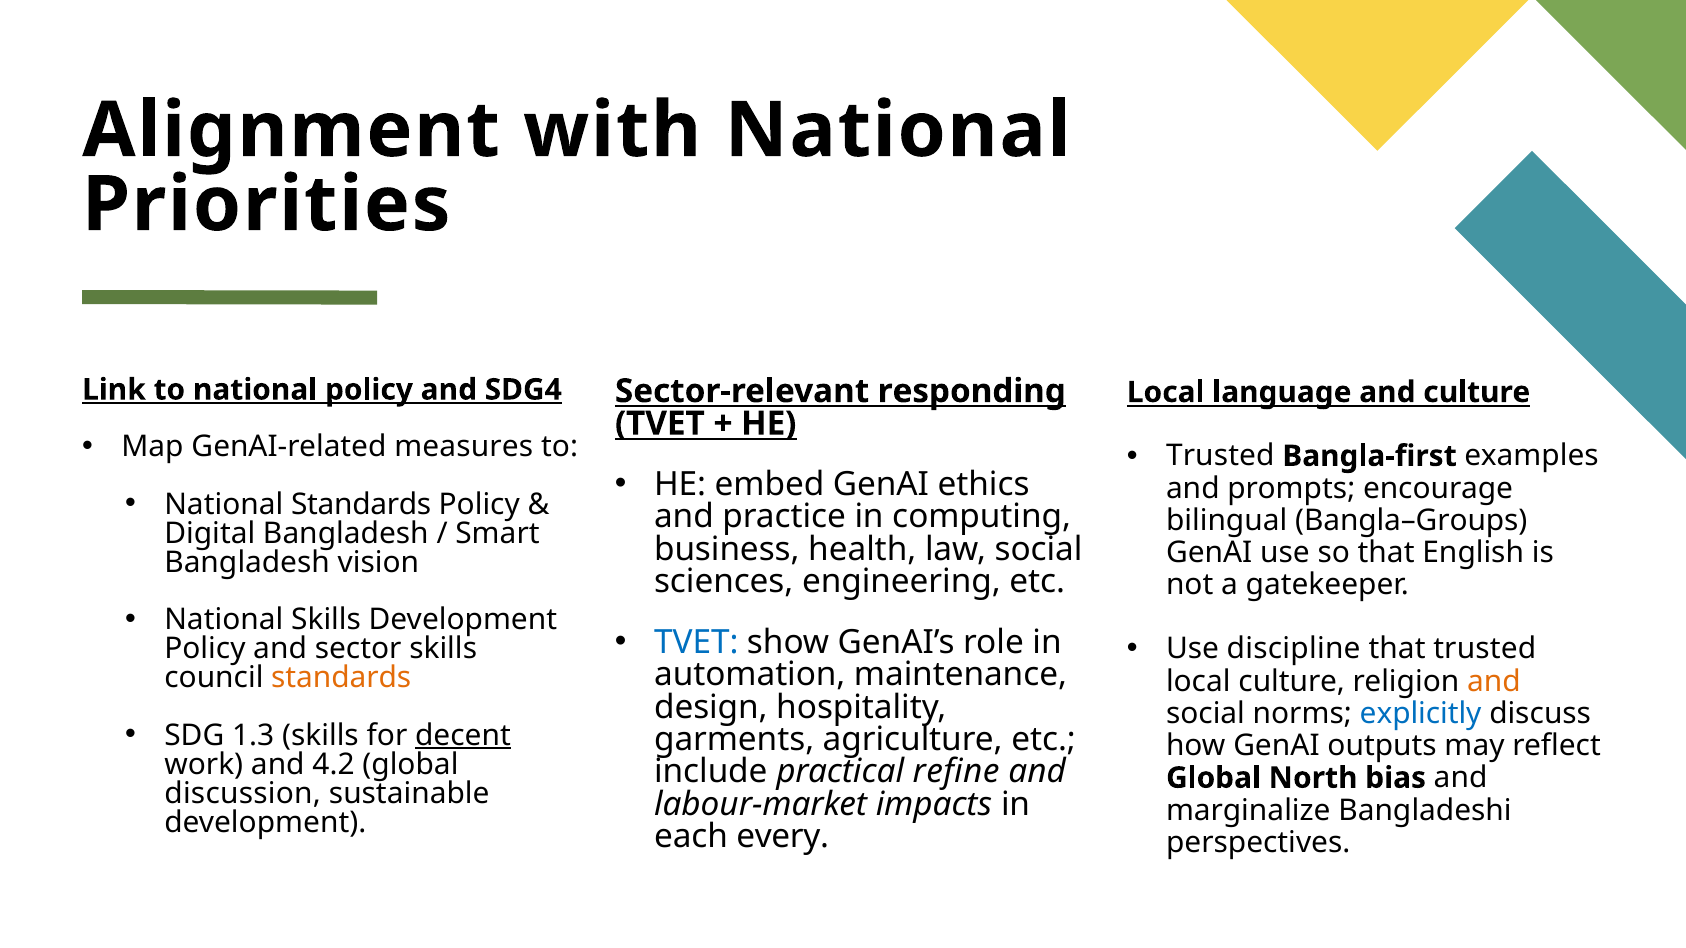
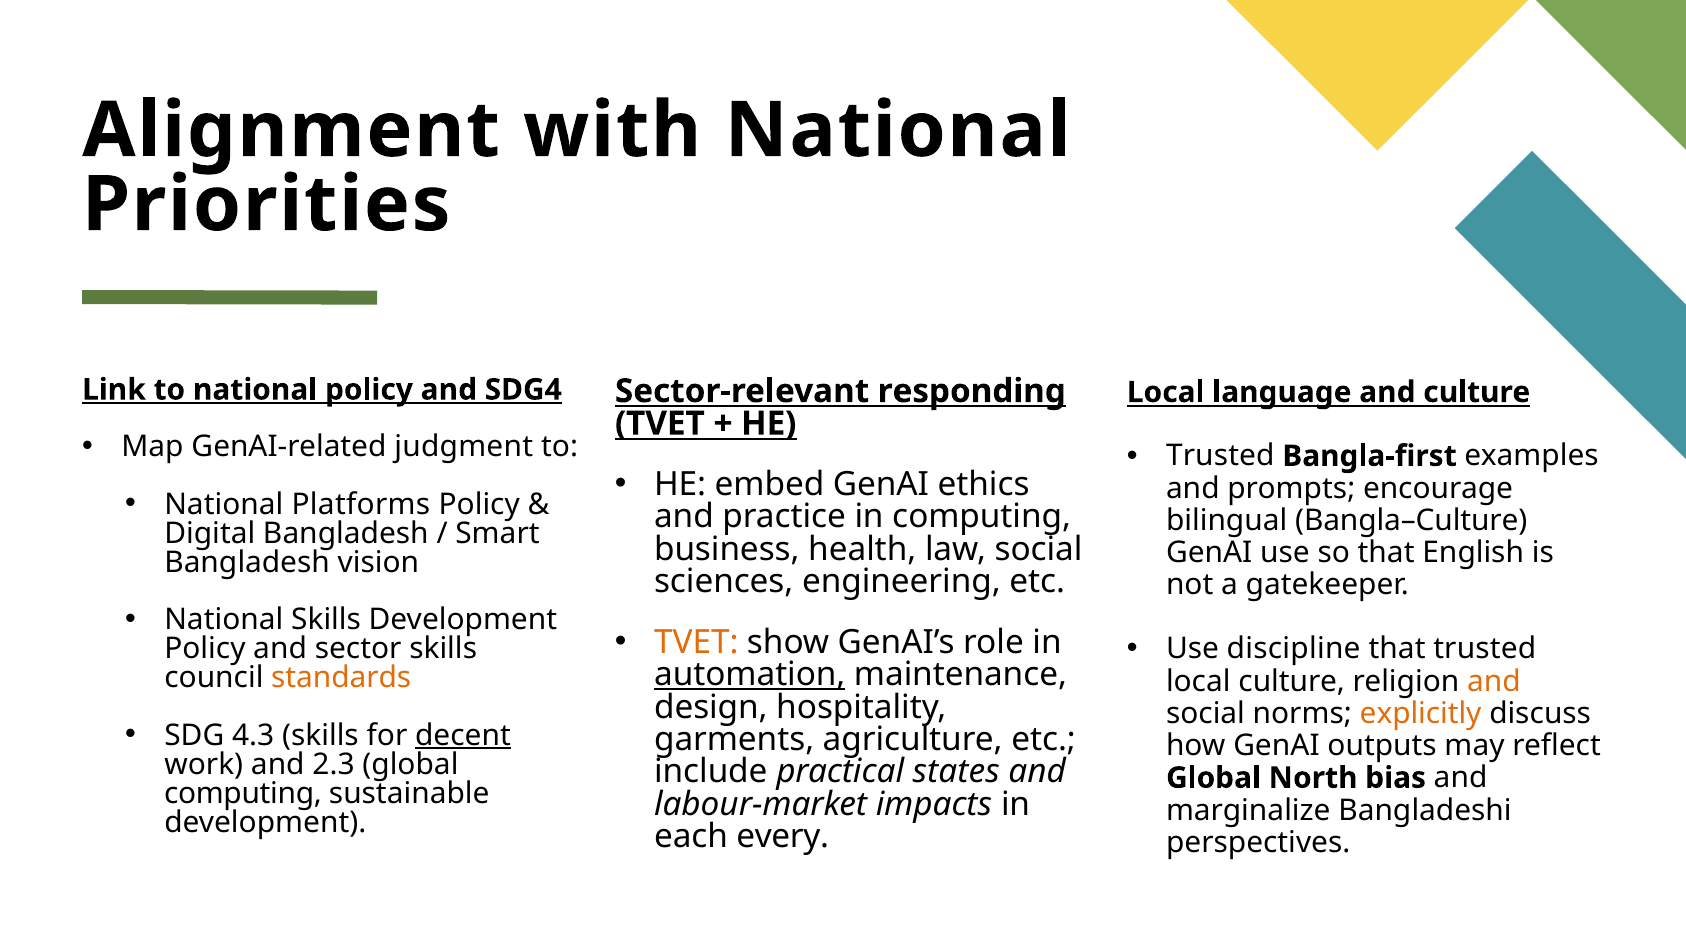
measures: measures -> judgment (464, 447)
National Standards: Standards -> Platforms (361, 505)
Bangla–Groups: Bangla–Groups -> Bangla–Culture (1411, 521)
TVET colour: blue -> orange (696, 643)
automation underline: none -> present (750, 675)
explicitly colour: blue -> orange (1421, 714)
1.3: 1.3 -> 4.3 (253, 736)
4.2: 4.2 -> 2.3 (334, 765)
refine: refine -> states (956, 772)
discussion: discussion -> computing (243, 794)
